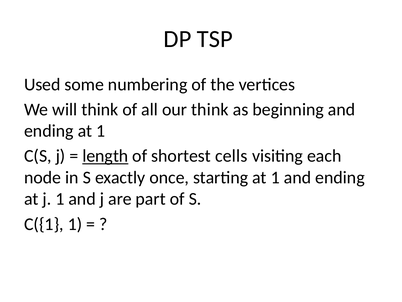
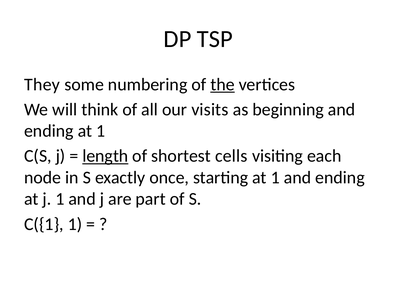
Used: Used -> They (42, 84)
the underline: none -> present (223, 84)
our think: think -> visits (210, 109)
